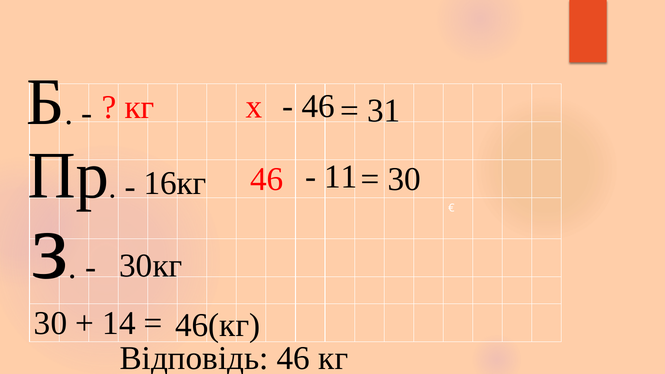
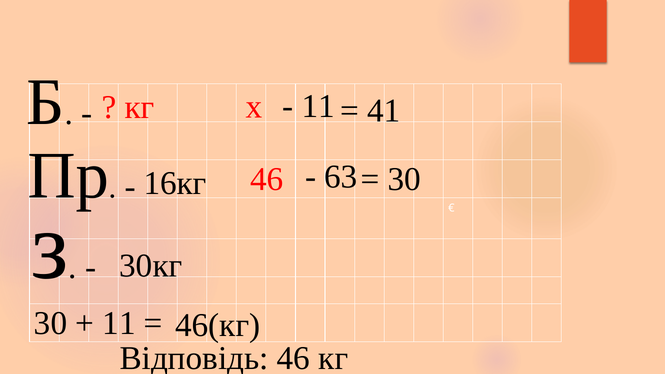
46: 46 -> 11 (318, 106)
31: 31 -> 41 (384, 111)
11: 11 -> 63 (341, 177)
14: 14 -> 11 (119, 323)
